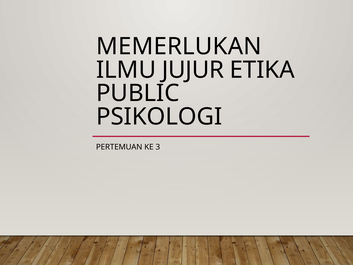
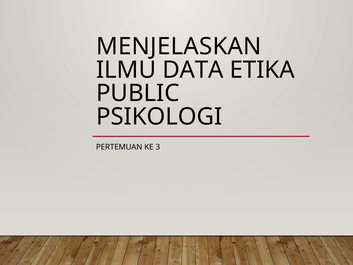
MEMERLUKAN: MEMERLUKAN -> MENJELASKAN (179, 46)
JUJUR: JUJUR -> DATA (193, 70)
